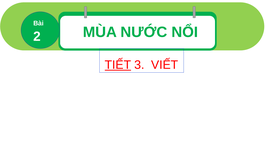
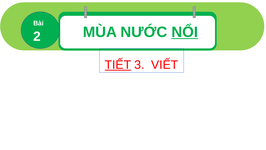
NỔI underline: none -> present (185, 32)
